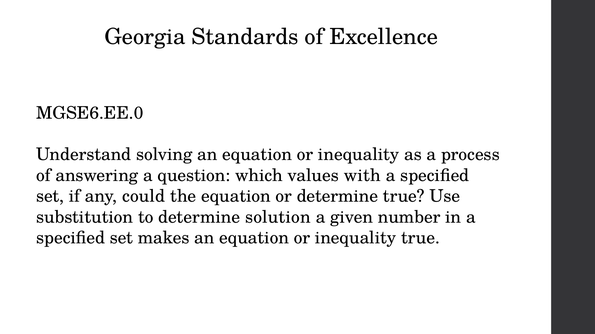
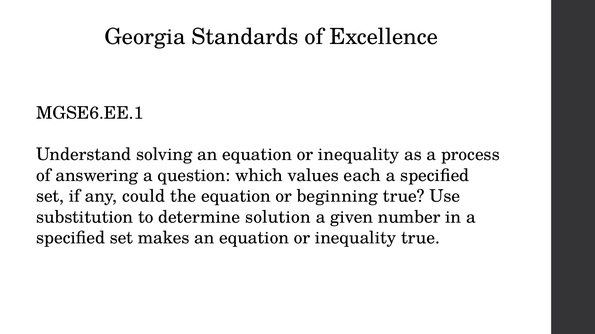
MGSE6.EE.0: MGSE6.EE.0 -> MGSE6.EE.1 (90, 113)
with: with -> each (362, 176)
or determine: determine -> beginning (337, 197)
